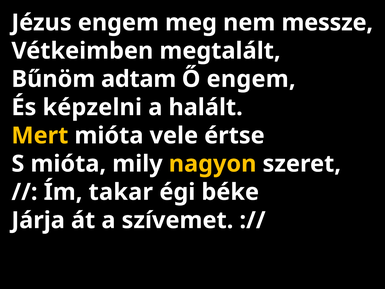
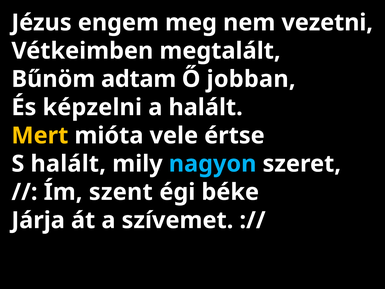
messze: messze -> vezetni (327, 23)
Ő engem: engem -> jobban (251, 79)
S mióta: mióta -> halált (68, 164)
nagyon colour: yellow -> light blue (213, 164)
takar: takar -> szent (121, 192)
